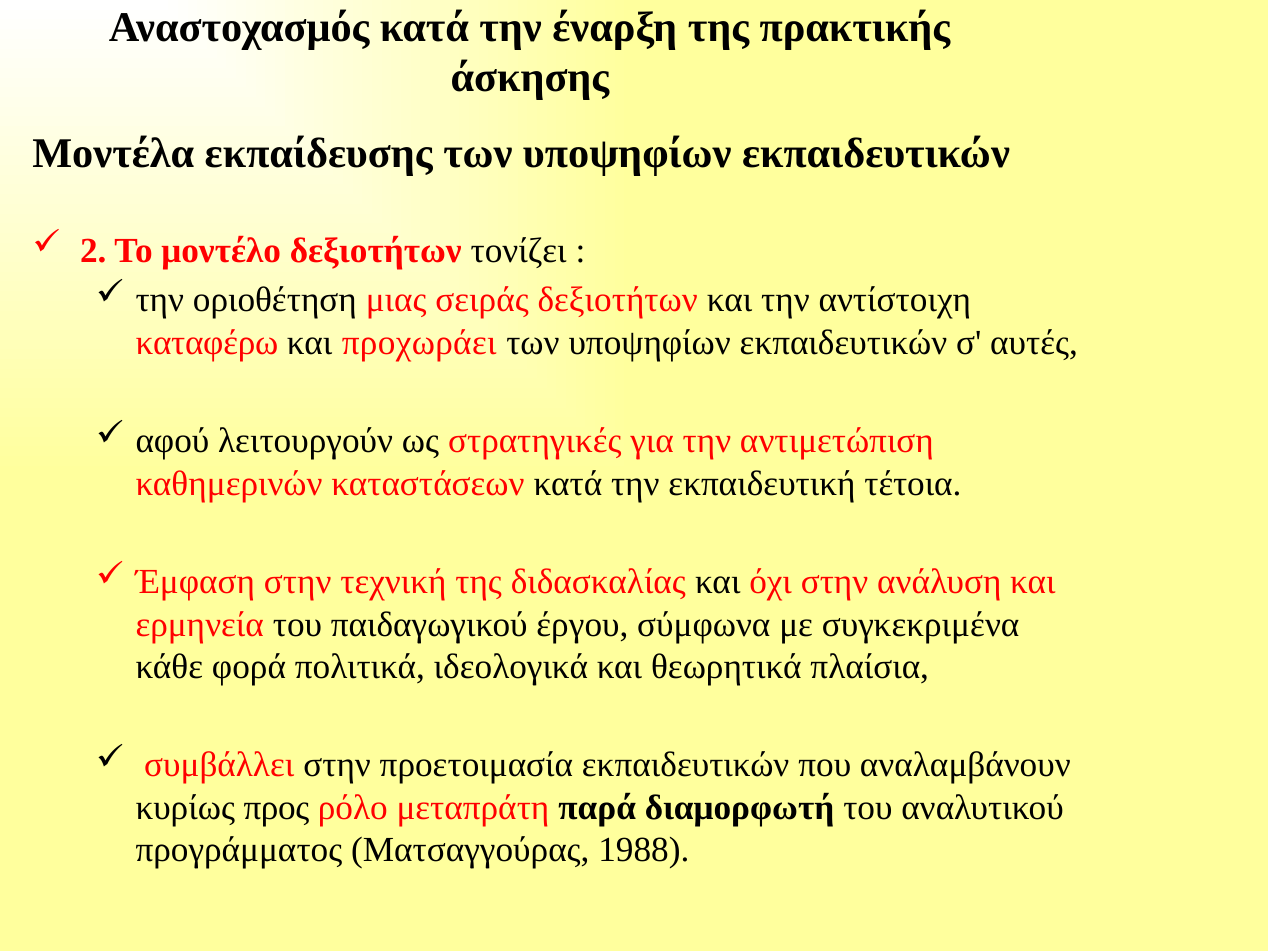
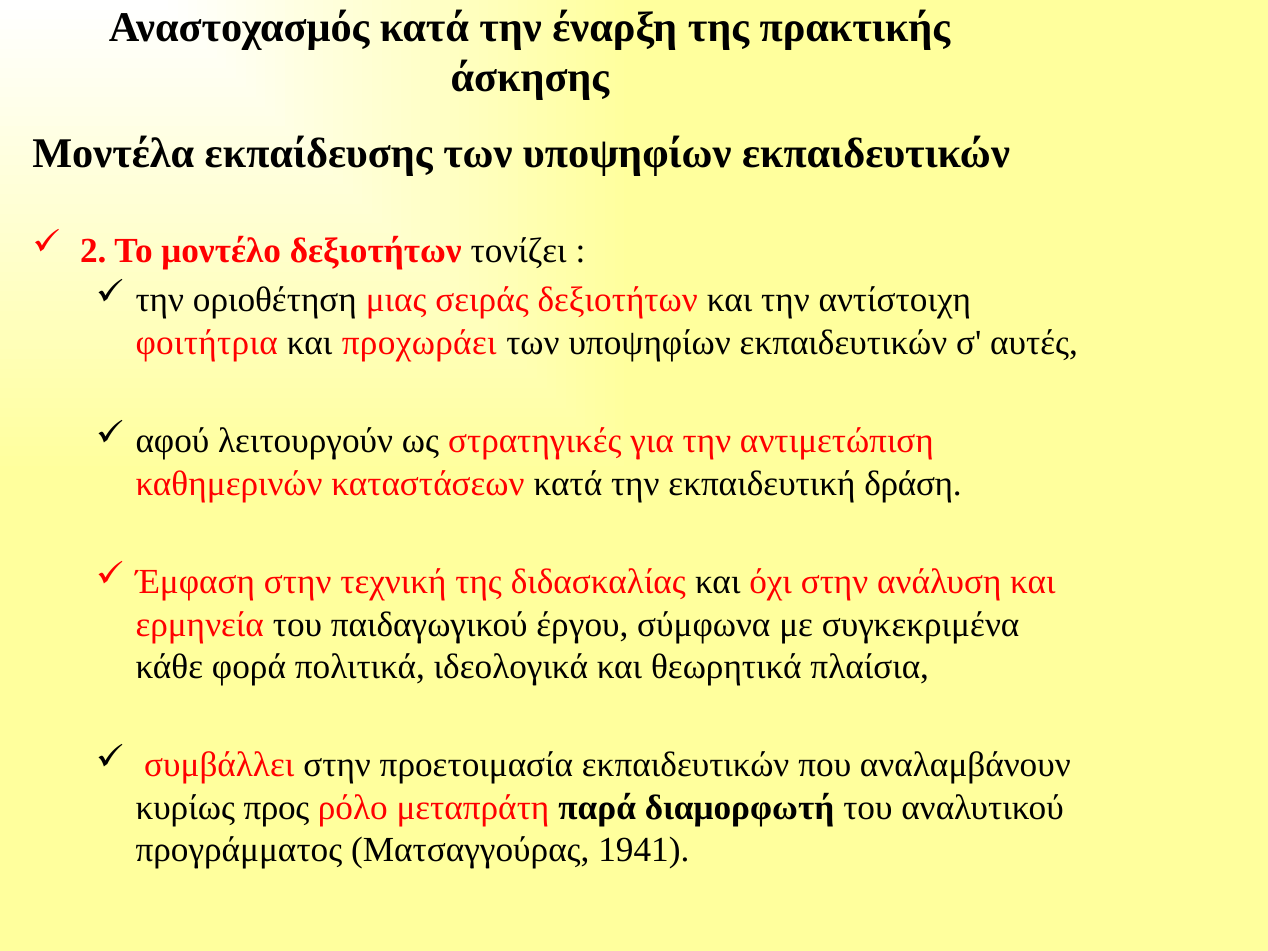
καταφέρω: καταφέρω -> φοιτήτρια (207, 343)
τέτοια: τέτοια -> δράση (913, 483)
1988: 1988 -> 1941 (644, 850)
